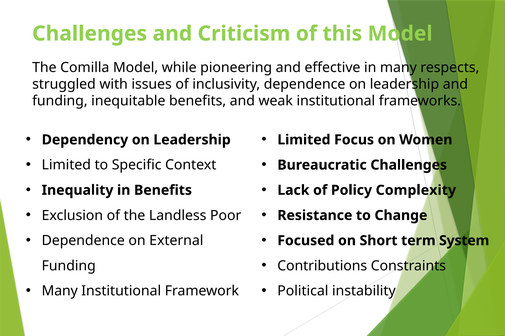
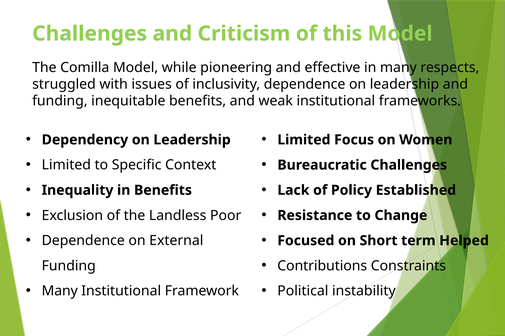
Complexity: Complexity -> Established (416, 191)
System: System -> Helped (464, 241)
